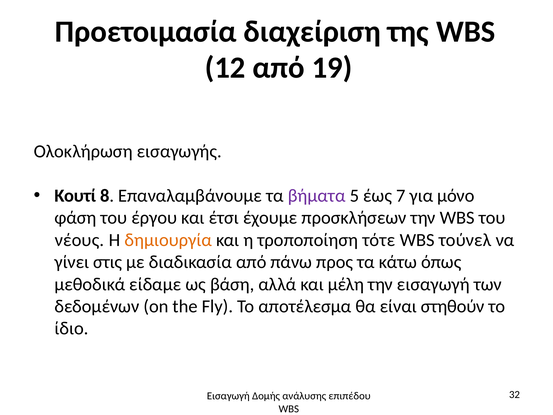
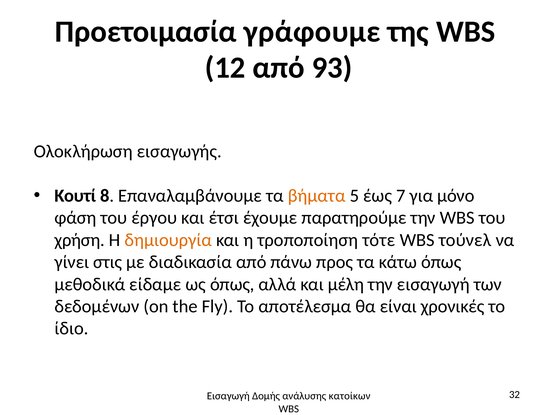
διαχείριση: διαχείριση -> γράφουμε (312, 32)
19: 19 -> 93 (332, 68)
βήματα colour: purple -> orange (317, 196)
προσκλήσεων: προσκλήσεων -> παρατηρούμε (354, 218)
νέους: νέους -> χρήση (80, 240)
ως βάση: βάση -> όπως (232, 284)
στηθούν: στηθούν -> χρονικές (453, 306)
επιπέδου: επιπέδου -> κατοίκων (350, 396)
